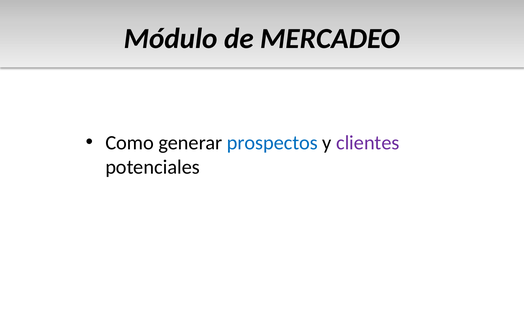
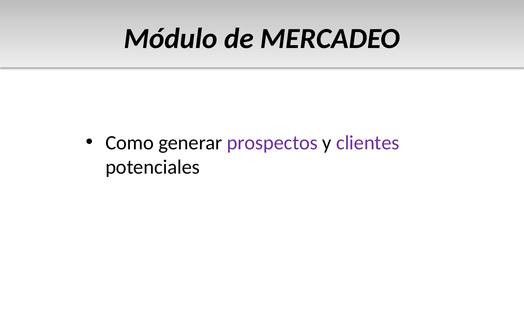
prospectos colour: blue -> purple (272, 143)
